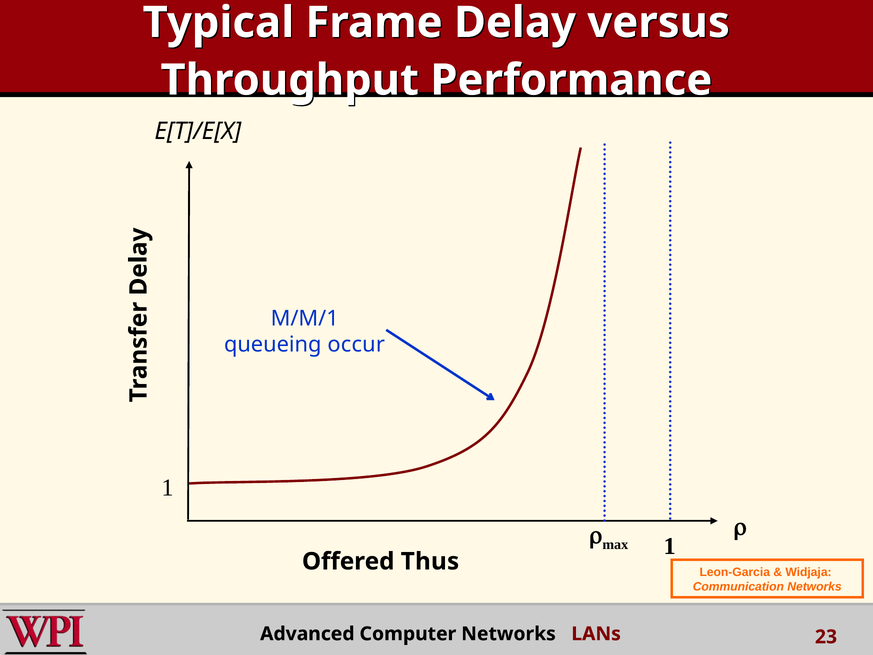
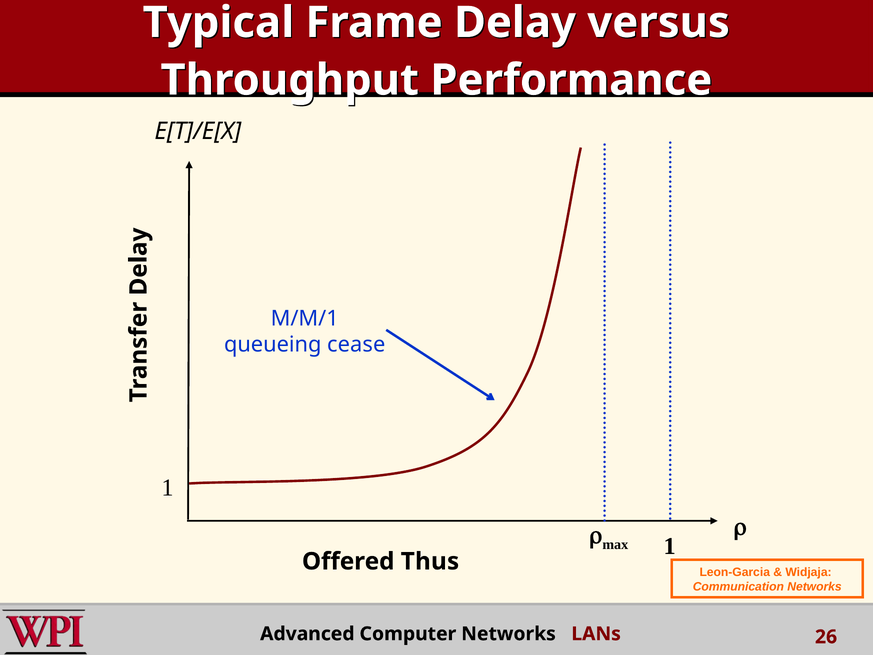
occur: occur -> cease (356, 344)
23: 23 -> 26 (826, 637)
